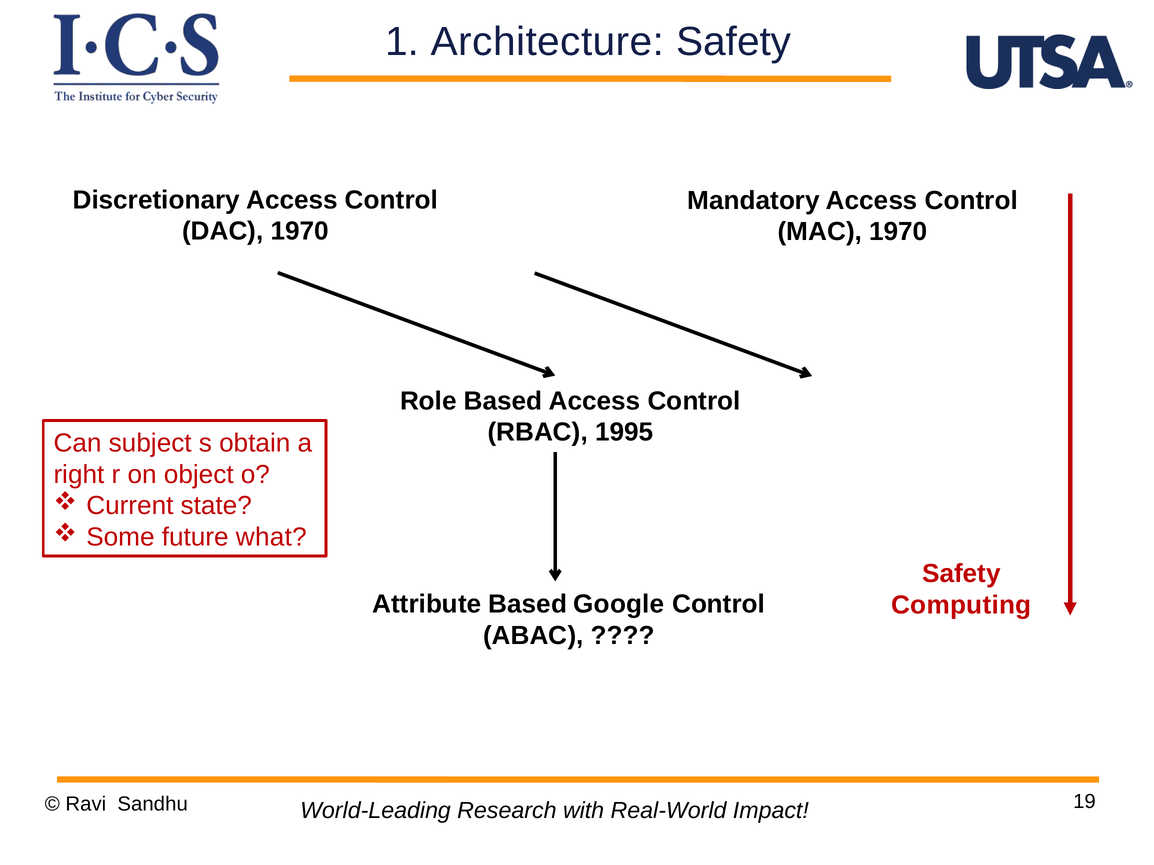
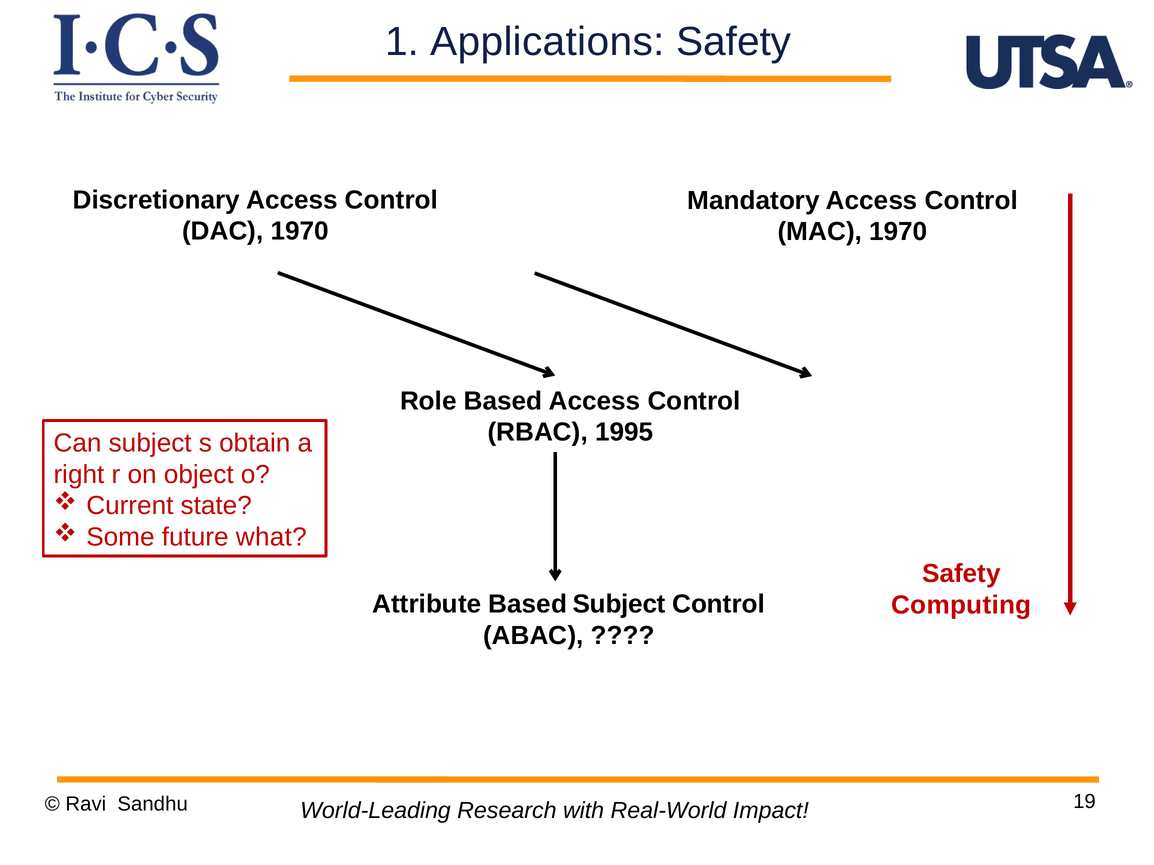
Architecture: Architecture -> Applications (547, 42)
Based Google: Google -> Subject (619, 604)
